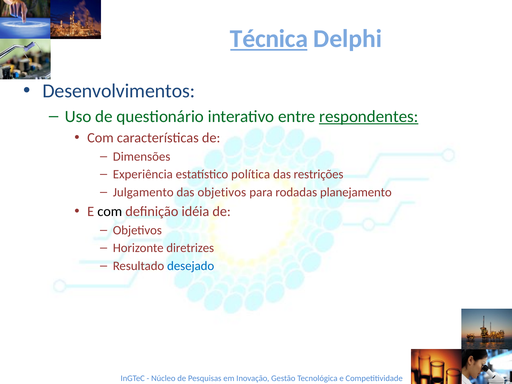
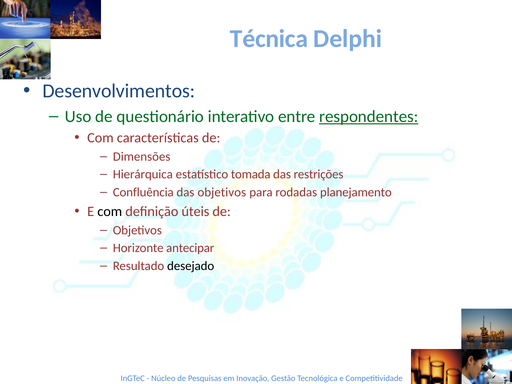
Técnica underline: present -> none (269, 39)
Experiência: Experiência -> Hierárquica (143, 174)
política: política -> tomada (251, 174)
Julgamento: Julgamento -> Confluência (143, 192)
idéia: idéia -> úteis (195, 211)
diretrizes: diretrizes -> antecipar (190, 248)
desejado colour: blue -> black (191, 266)
